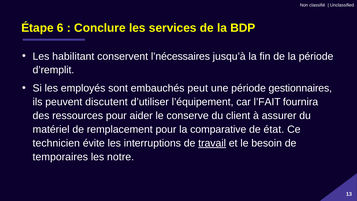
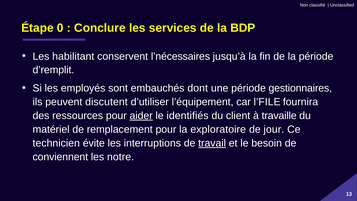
6: 6 -> 0 (60, 28)
peut: peut -> dont (198, 88)
l’FAIT: l’FAIT -> l’FILE (267, 102)
aider underline: none -> present (141, 116)
conserve: conserve -> identifiés (188, 116)
assurer: assurer -> travaille (279, 116)
comparative: comparative -> exploratoire (218, 129)
état: état -> jour (274, 129)
temporaires: temporaires -> conviennent (60, 157)
